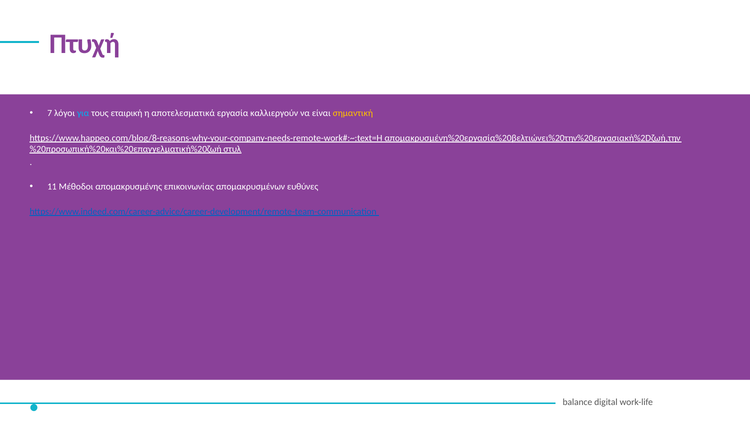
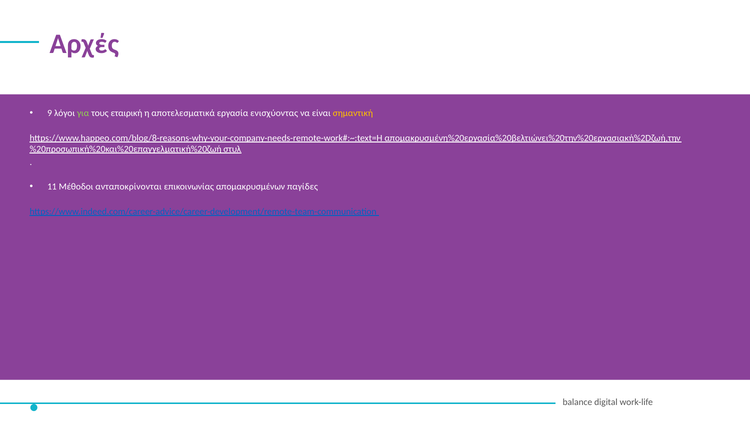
Πτυχή: Πτυχή -> Αρχές (84, 44)
7: 7 -> 9 (50, 113)
για colour: light blue -> light green (83, 113)
καλλιεργούν: καλλιεργούν -> ενισχύοντας (274, 113)
απομακρυσμένης: απομακρυσμένης -> ανταποκρίνονται (129, 187)
ευθύνες: ευθύνες -> παγίδες (303, 187)
